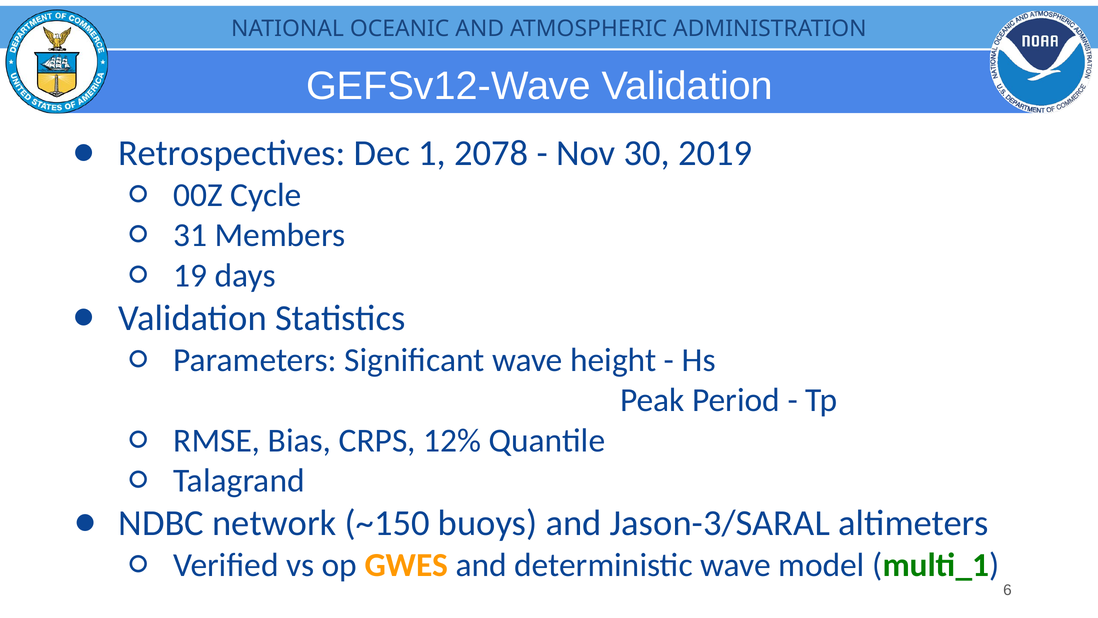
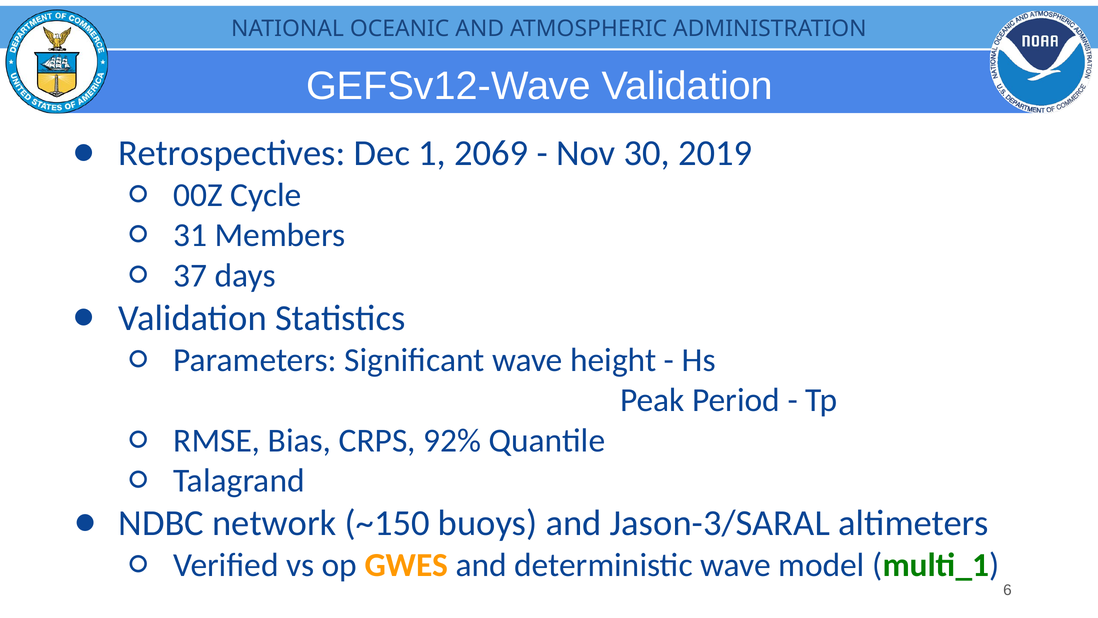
2078: 2078 -> 2069 (491, 153)
19: 19 -> 37 (190, 276)
12%: 12% -> 92% (452, 440)
